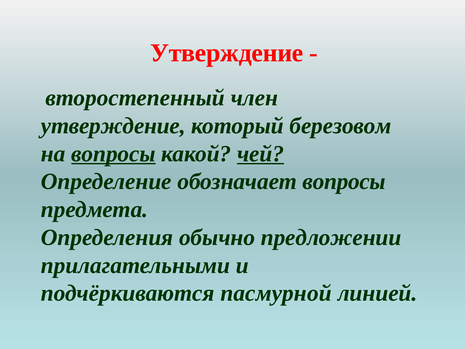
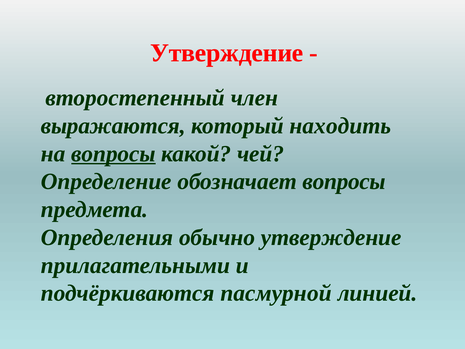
утверждение: утверждение -> выражаются (113, 126)
березовом: березовом -> находить (340, 126)
чей underline: present -> none (261, 154)
обычно предложении: предложении -> утверждение (331, 237)
